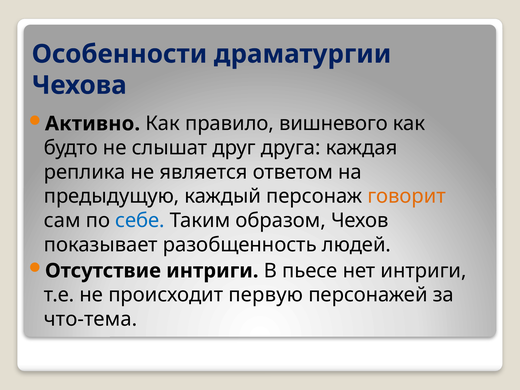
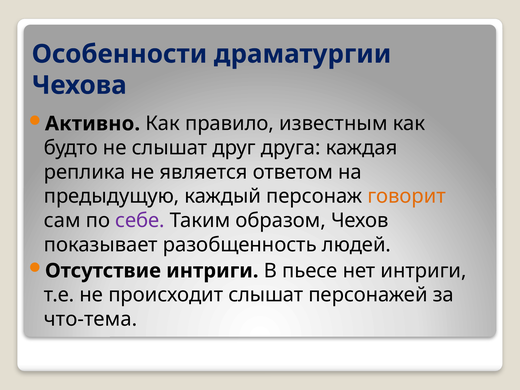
вишневого: вишневого -> известным (333, 124)
себе colour: blue -> purple (140, 221)
происходит первую: первую -> слышат (266, 295)
